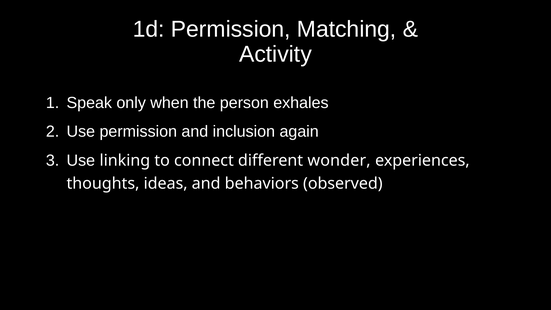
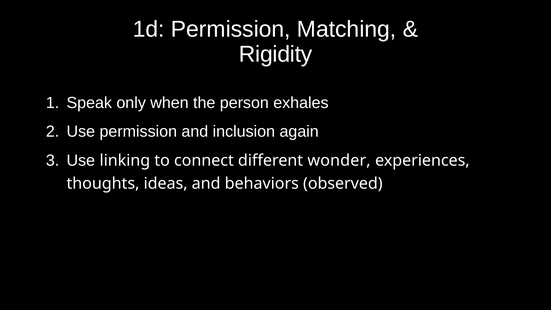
Activity: Activity -> Rigidity (276, 54)
